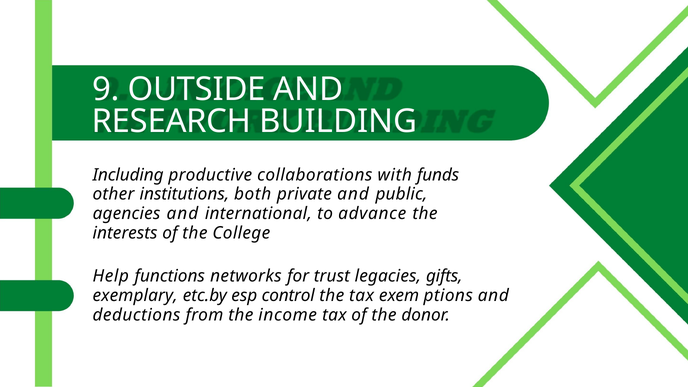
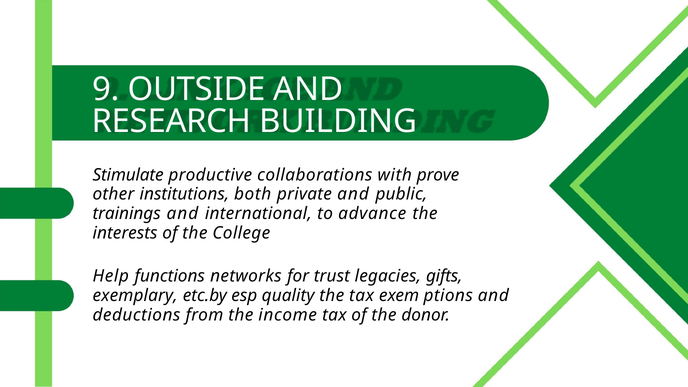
Including: Including -> Stimulate (128, 175)
funds: funds -> prove (438, 175)
agencies: agencies -> trainings (127, 214)
control: control -> quality (288, 295)
